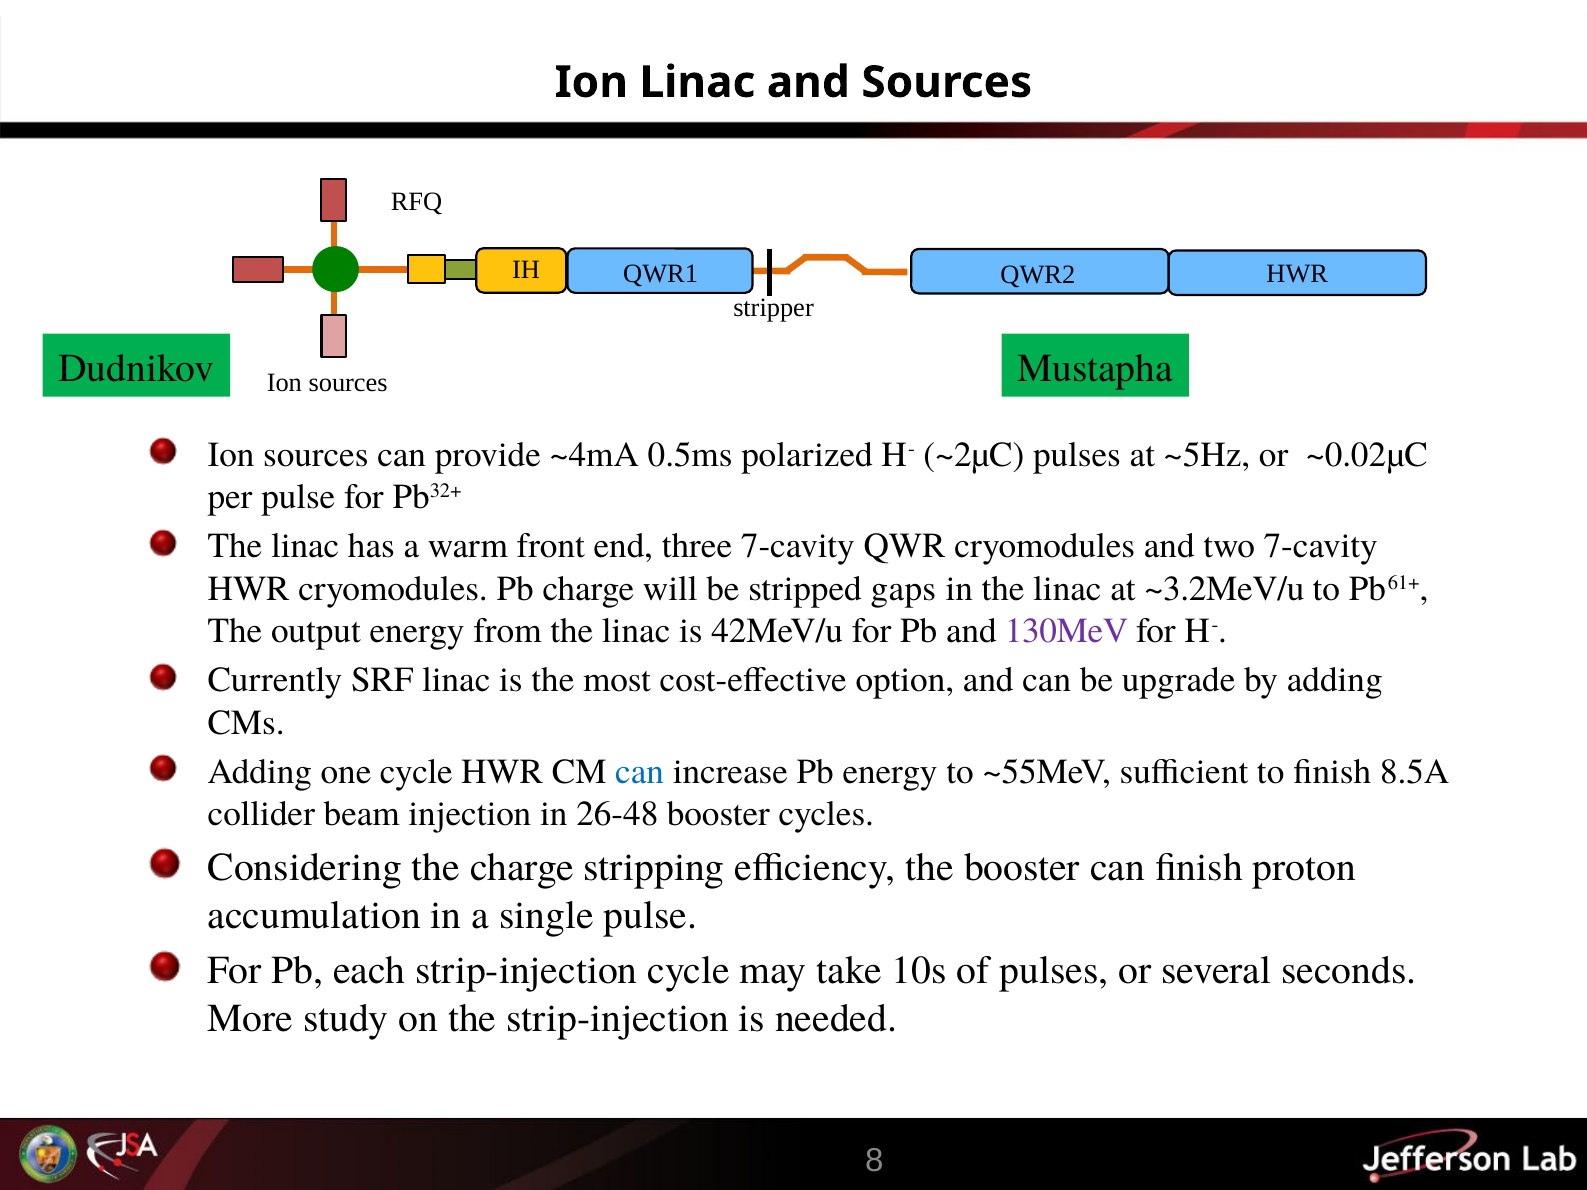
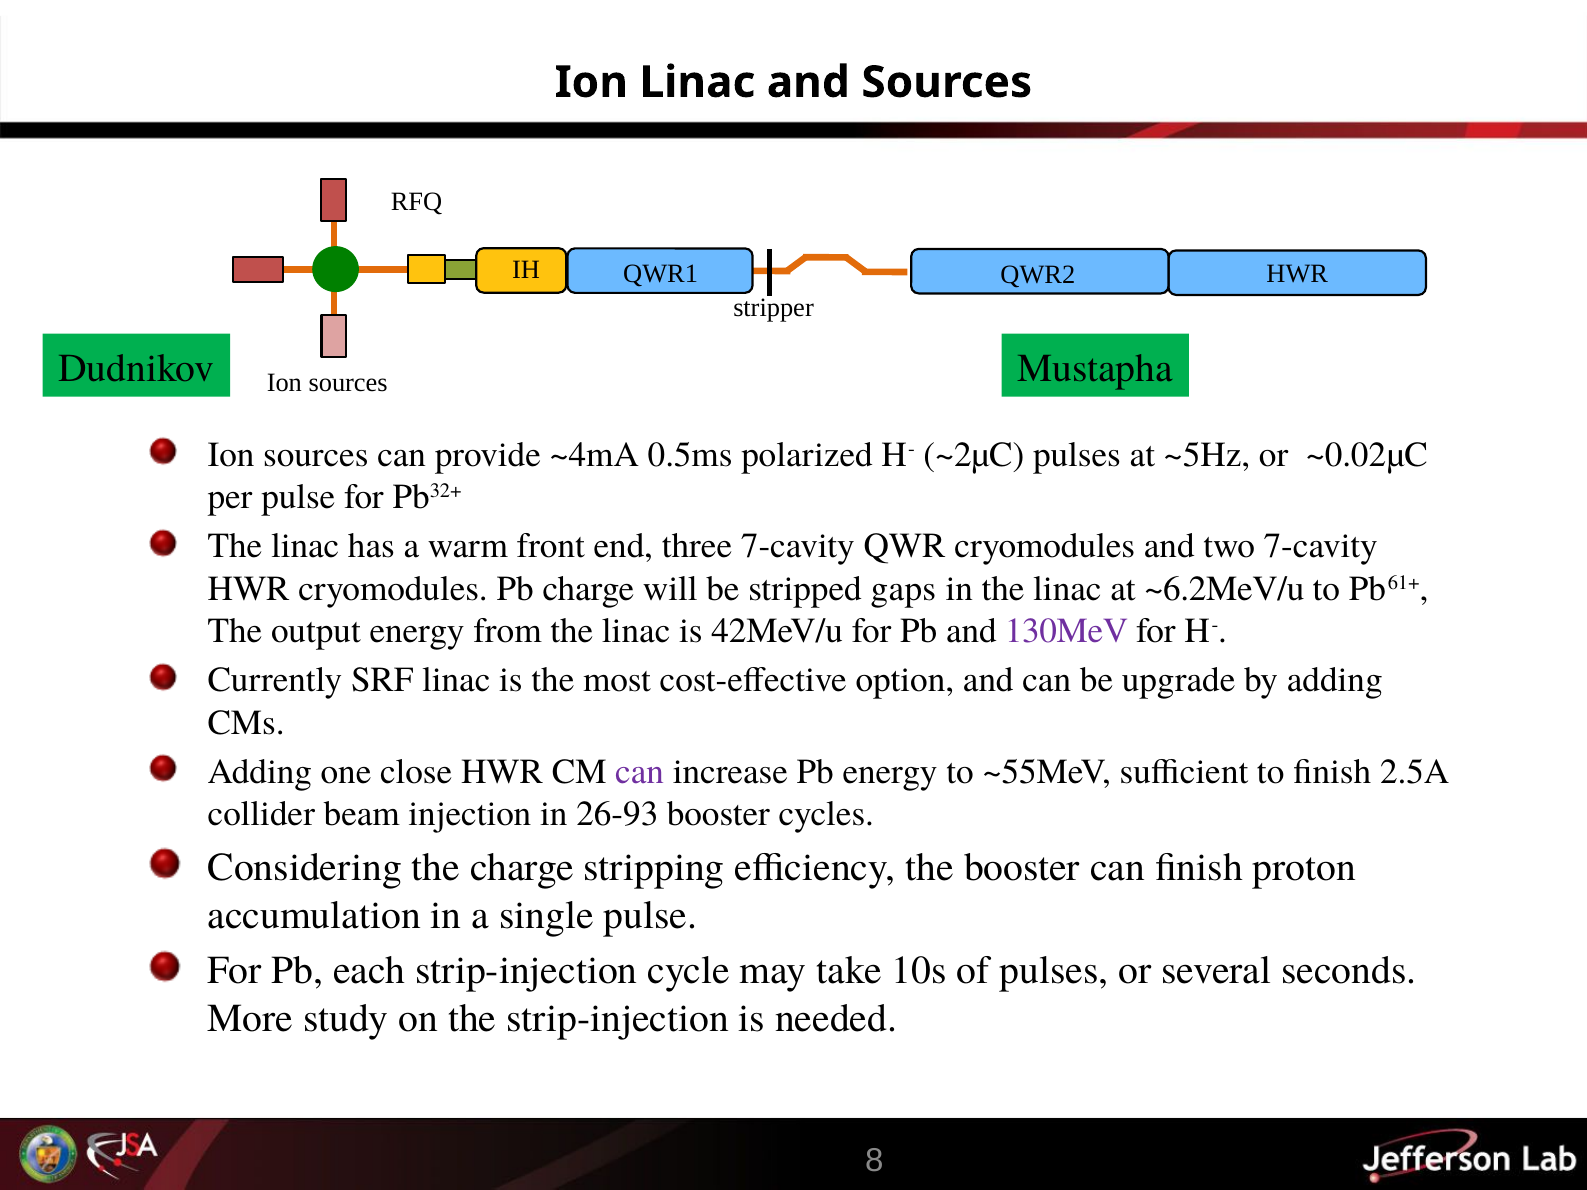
~3.2MeV/u: ~3.2MeV/u -> ~6.2MeV/u (1224, 589)
one cycle: cycle -> close (416, 772)
can colour: blue -> purple (640, 772)
8.5A: 8.5A -> 2.5A (1415, 772)
26-48: 26-48 -> 26-93 (617, 814)
